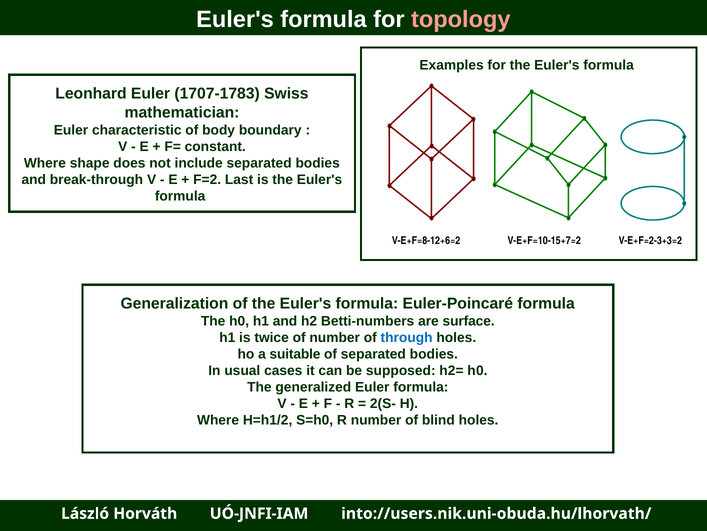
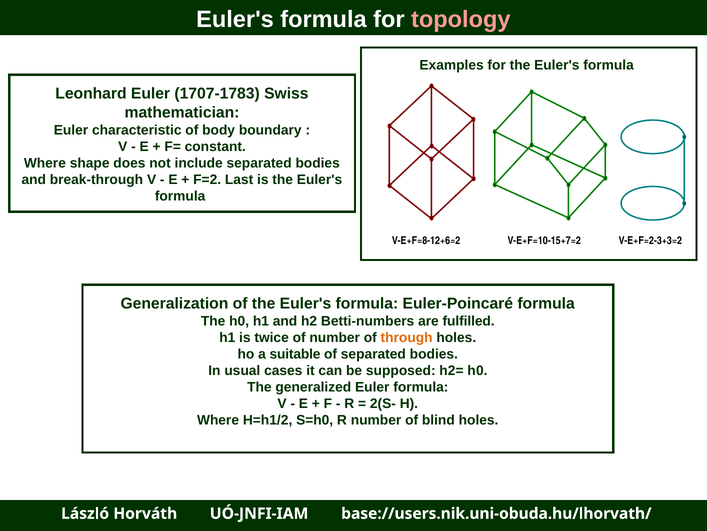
surface: surface -> fulfilled (469, 321)
through colour: blue -> orange (407, 337)
into://users.nik.uni-obuda.hu/lhorvath/: into://users.nik.uni-obuda.hu/lhorvath/ -> base://users.nik.uni-obuda.hu/lhorvath/ (496, 513)
